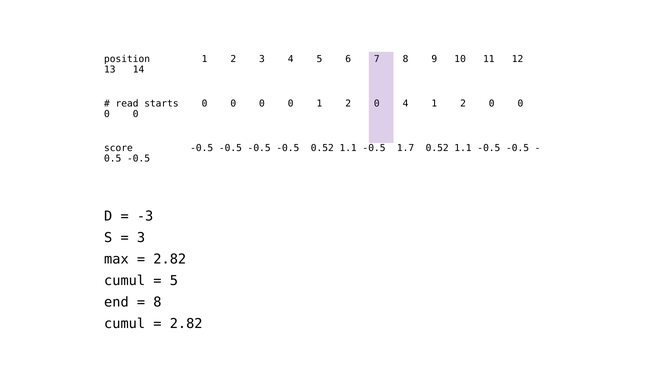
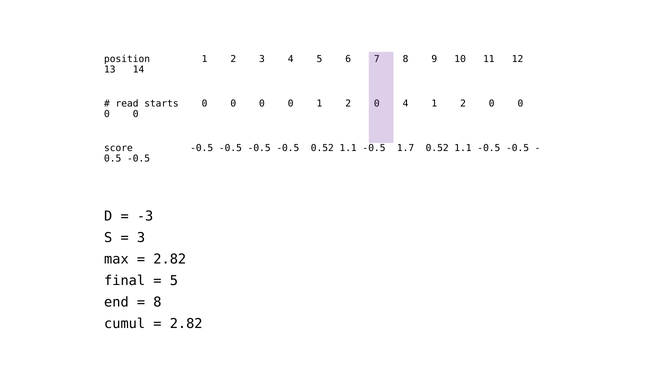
cumul: cumul -> final (125, 281)
